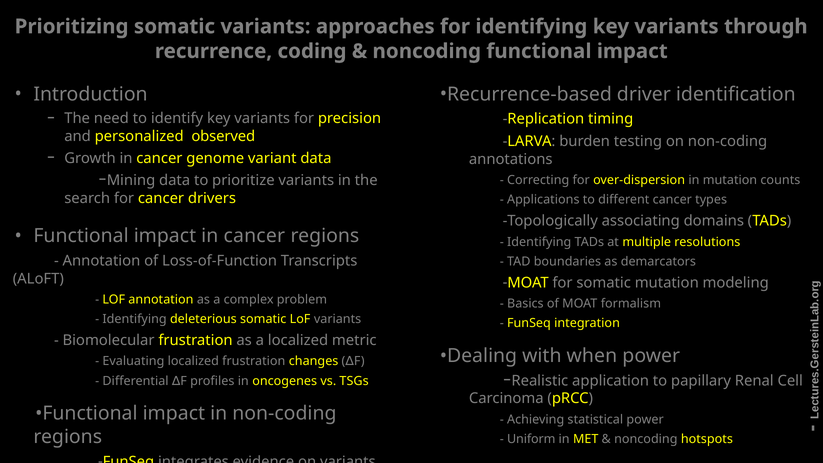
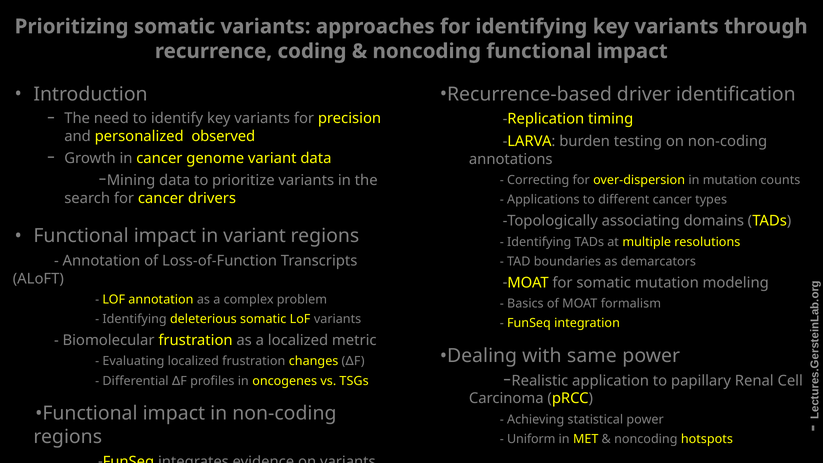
impact in cancer: cancer -> variant (254, 236)
when: when -> same (592, 356)
